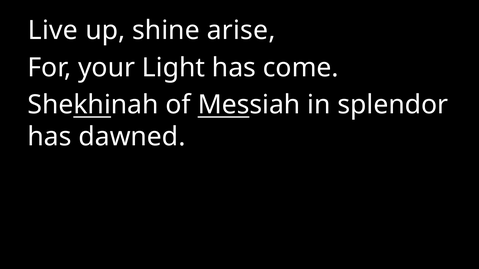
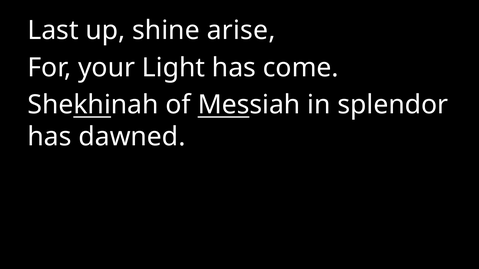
Live: Live -> Last (53, 31)
